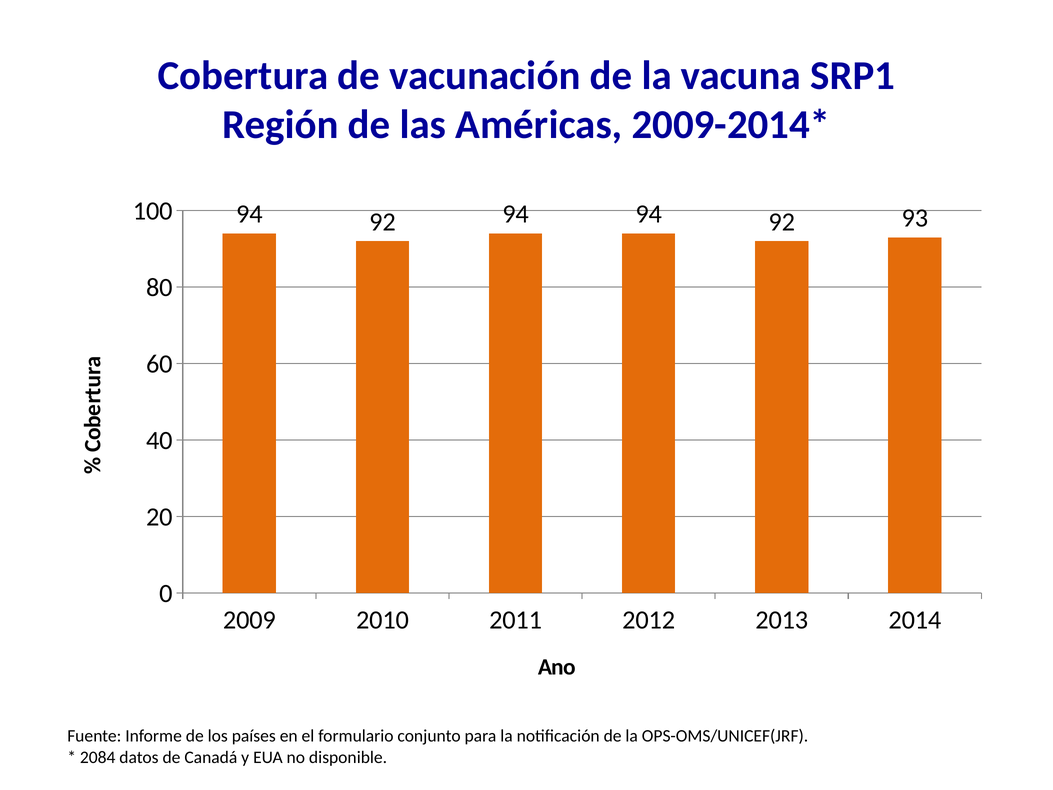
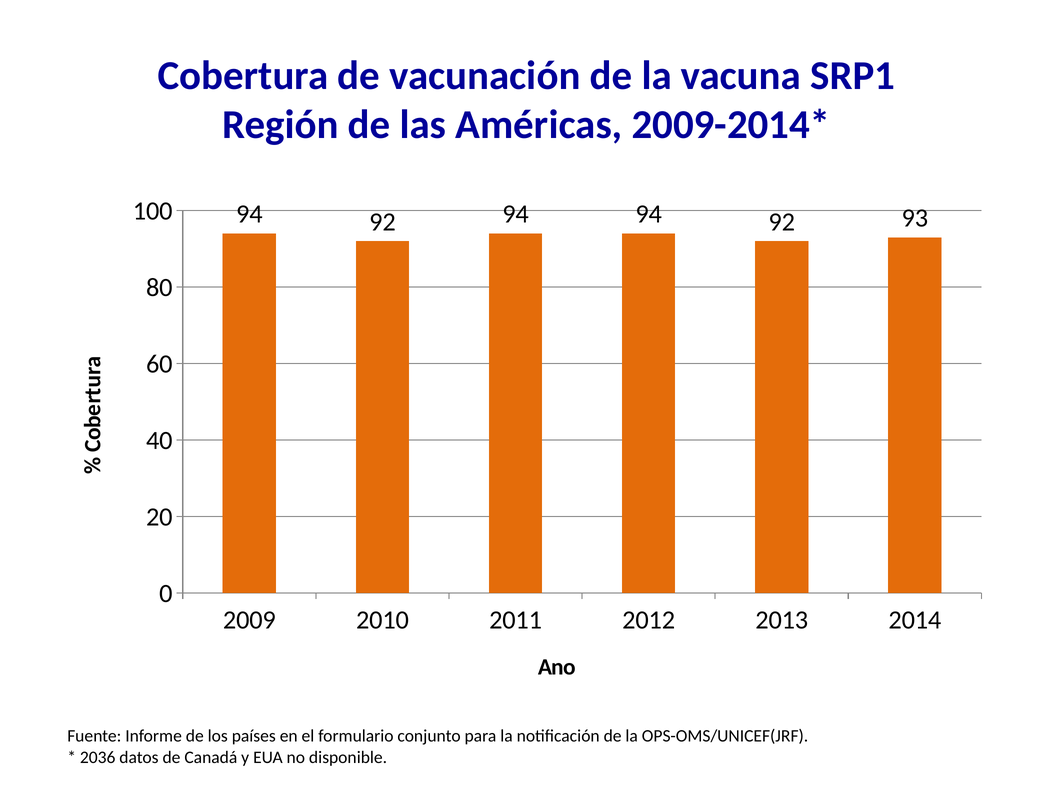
2084: 2084 -> 2036 (98, 757)
